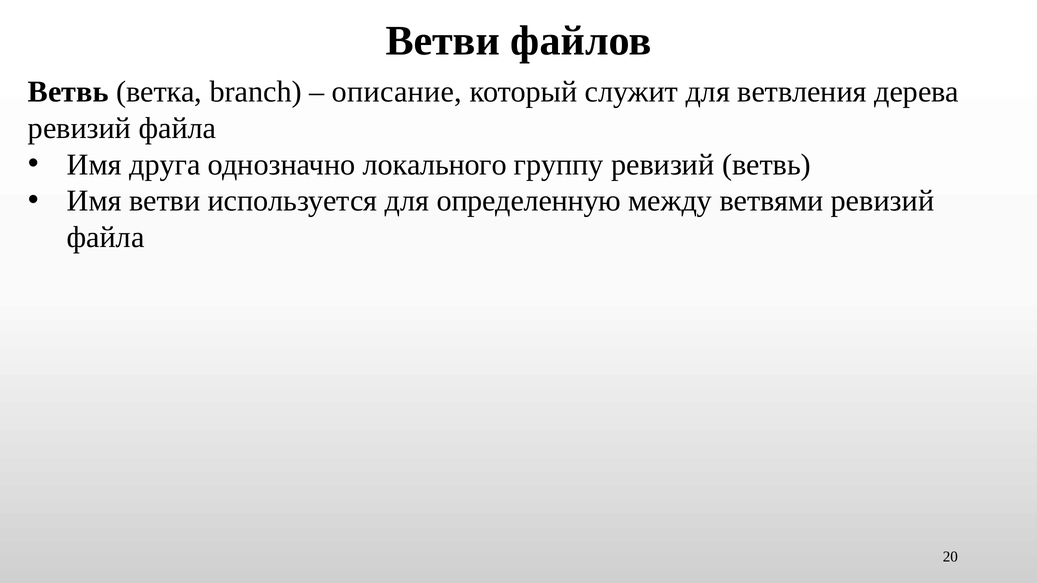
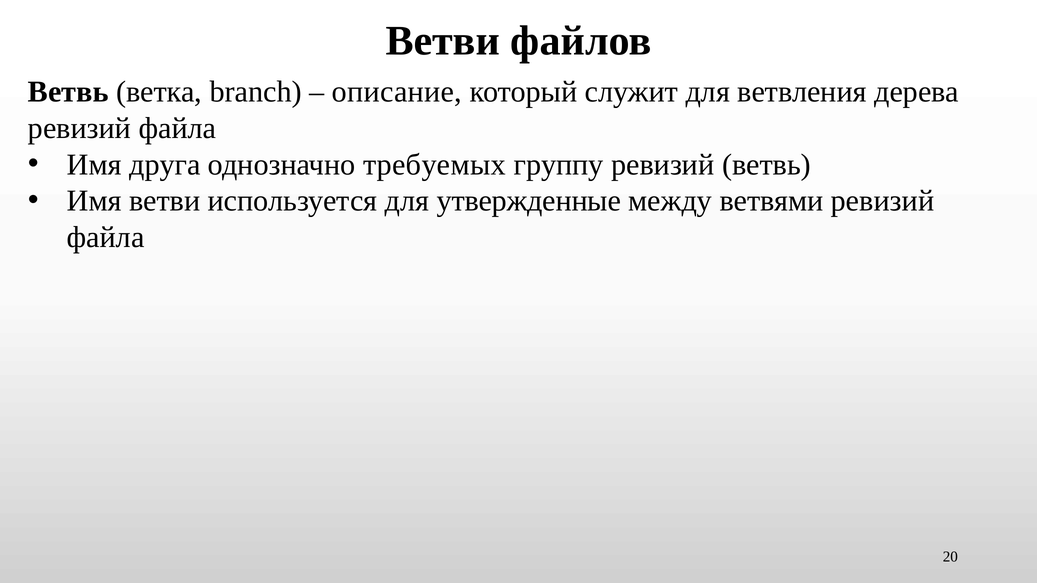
локального: локального -> требуемых (435, 165)
определенную: определенную -> утвержденные (529, 201)
